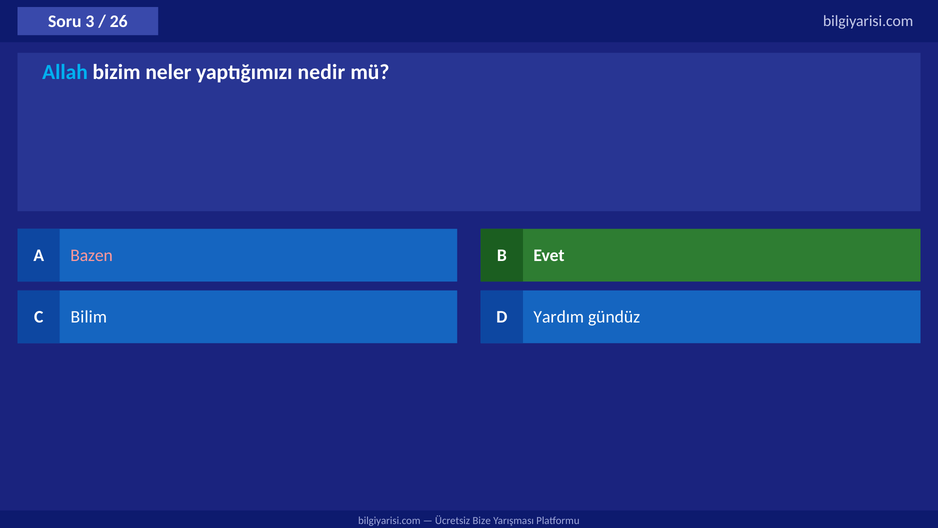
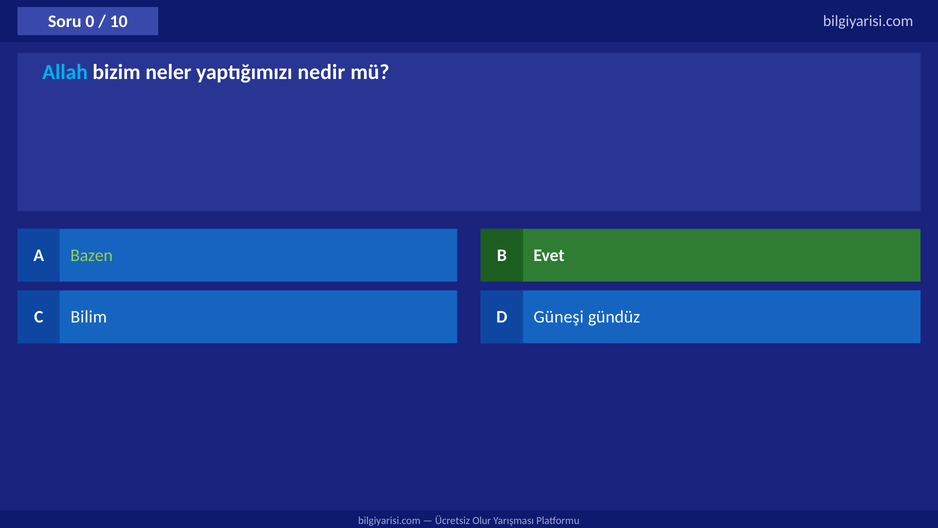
3: 3 -> 0 (90, 21)
26: 26 -> 10 (119, 21)
Bazen colour: pink -> light green (92, 255)
Yardım: Yardım -> Güneşi (559, 317)
Bize: Bize -> Olur (482, 520)
